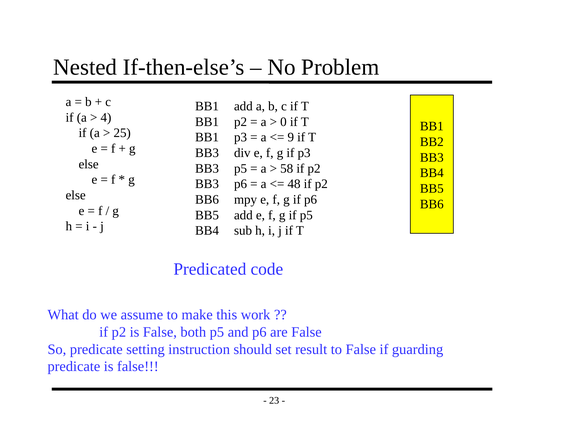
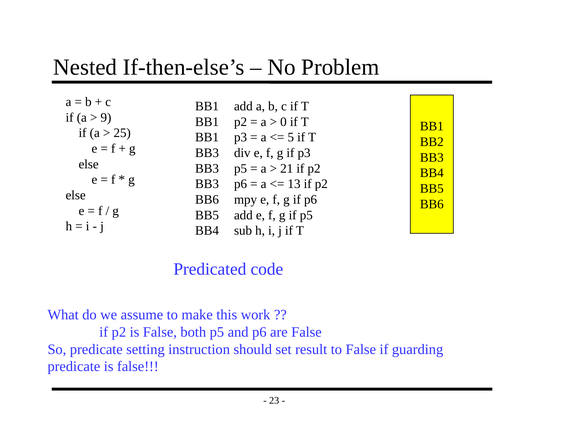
4: 4 -> 9 (106, 117)
9: 9 -> 5 (291, 137)
58: 58 -> 21 (287, 168)
48: 48 -> 13 (294, 184)
